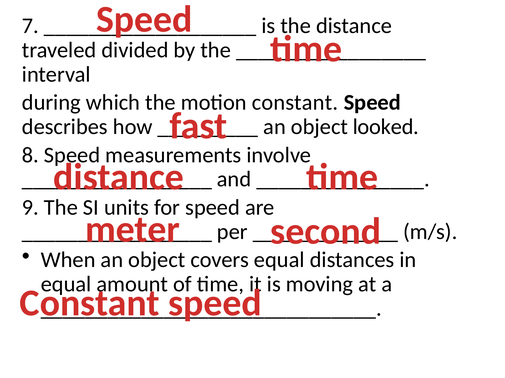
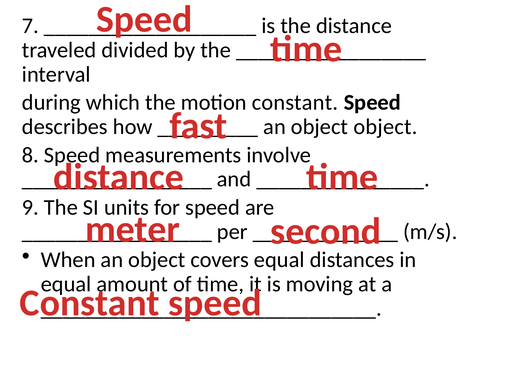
object looked: looked -> object (386, 127)
